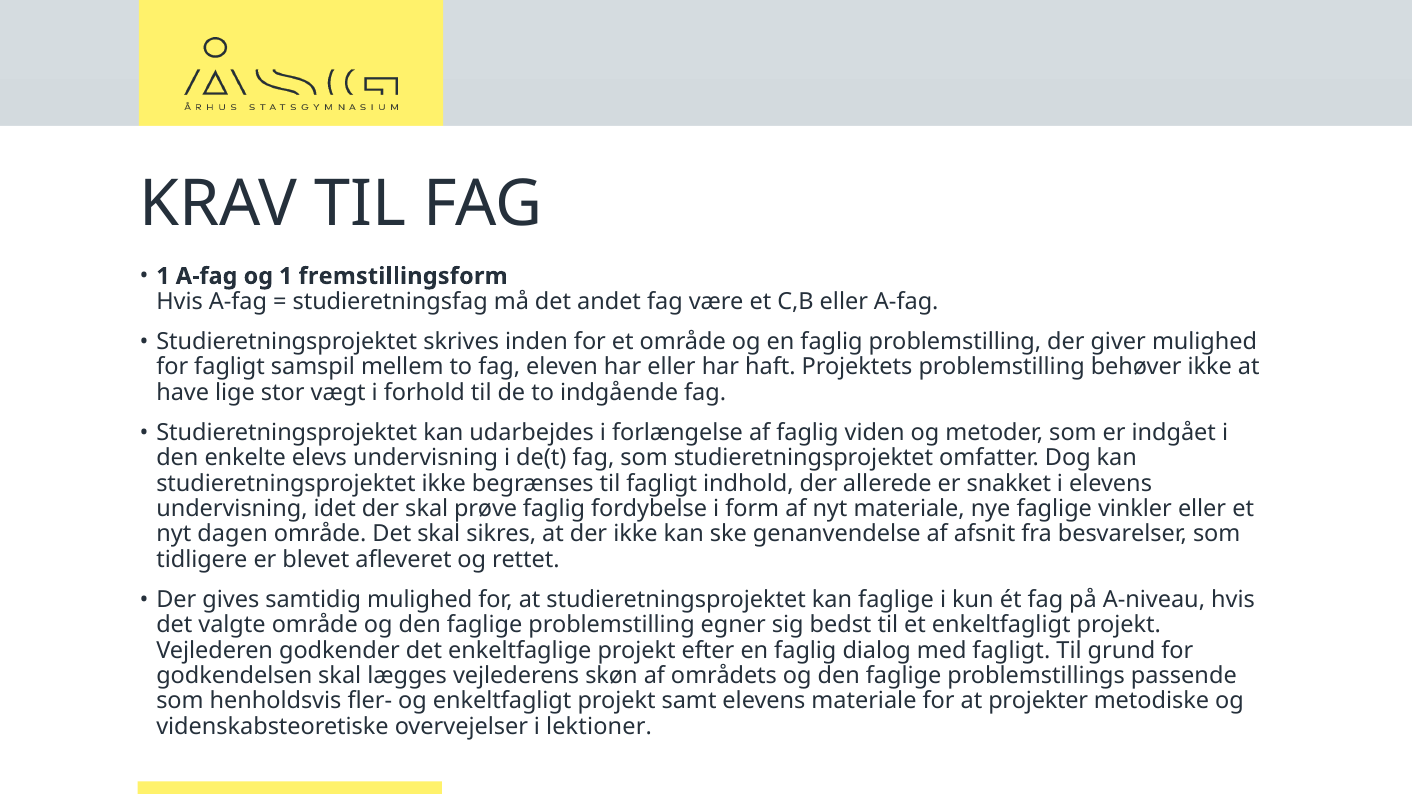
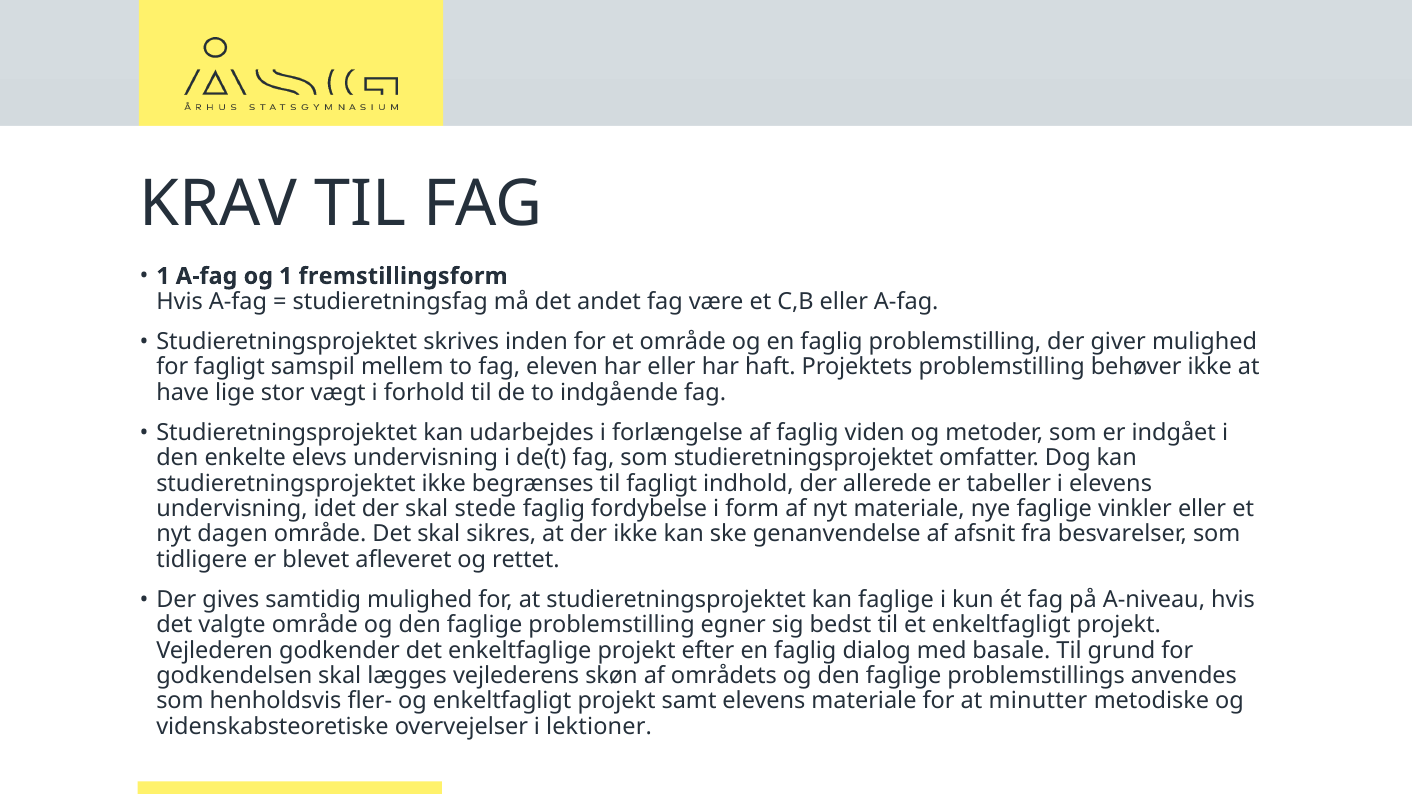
snakket: snakket -> tabeller (1009, 483)
prøve: prøve -> stede (485, 509)
med fagligt: fagligt -> basale (1011, 650)
passende: passende -> anvendes (1184, 676)
projekter: projekter -> minutter (1038, 701)
